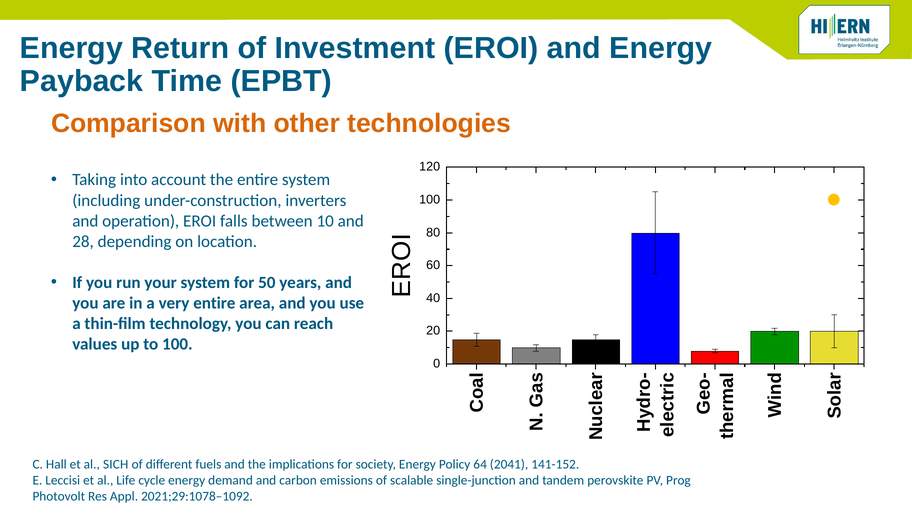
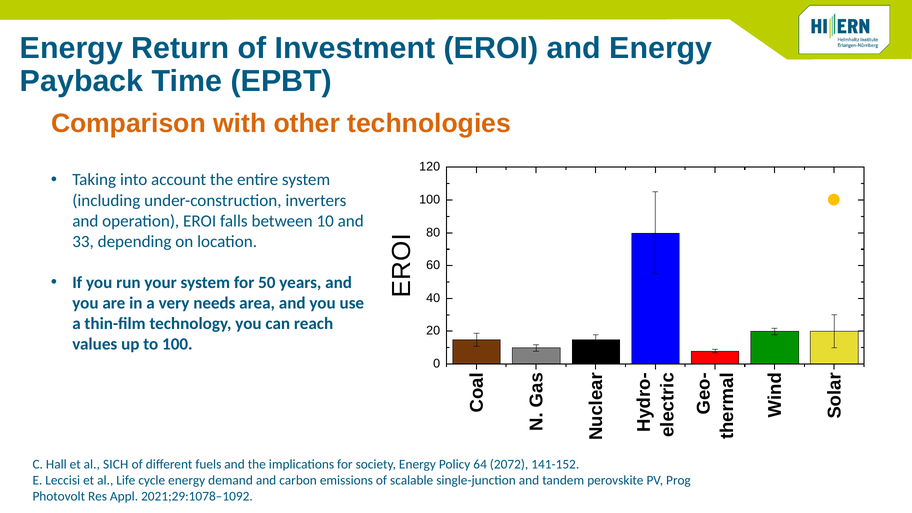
28: 28 -> 33 (83, 241)
very entire: entire -> needs (214, 303)
2041: 2041 -> 2072 (509, 464)
